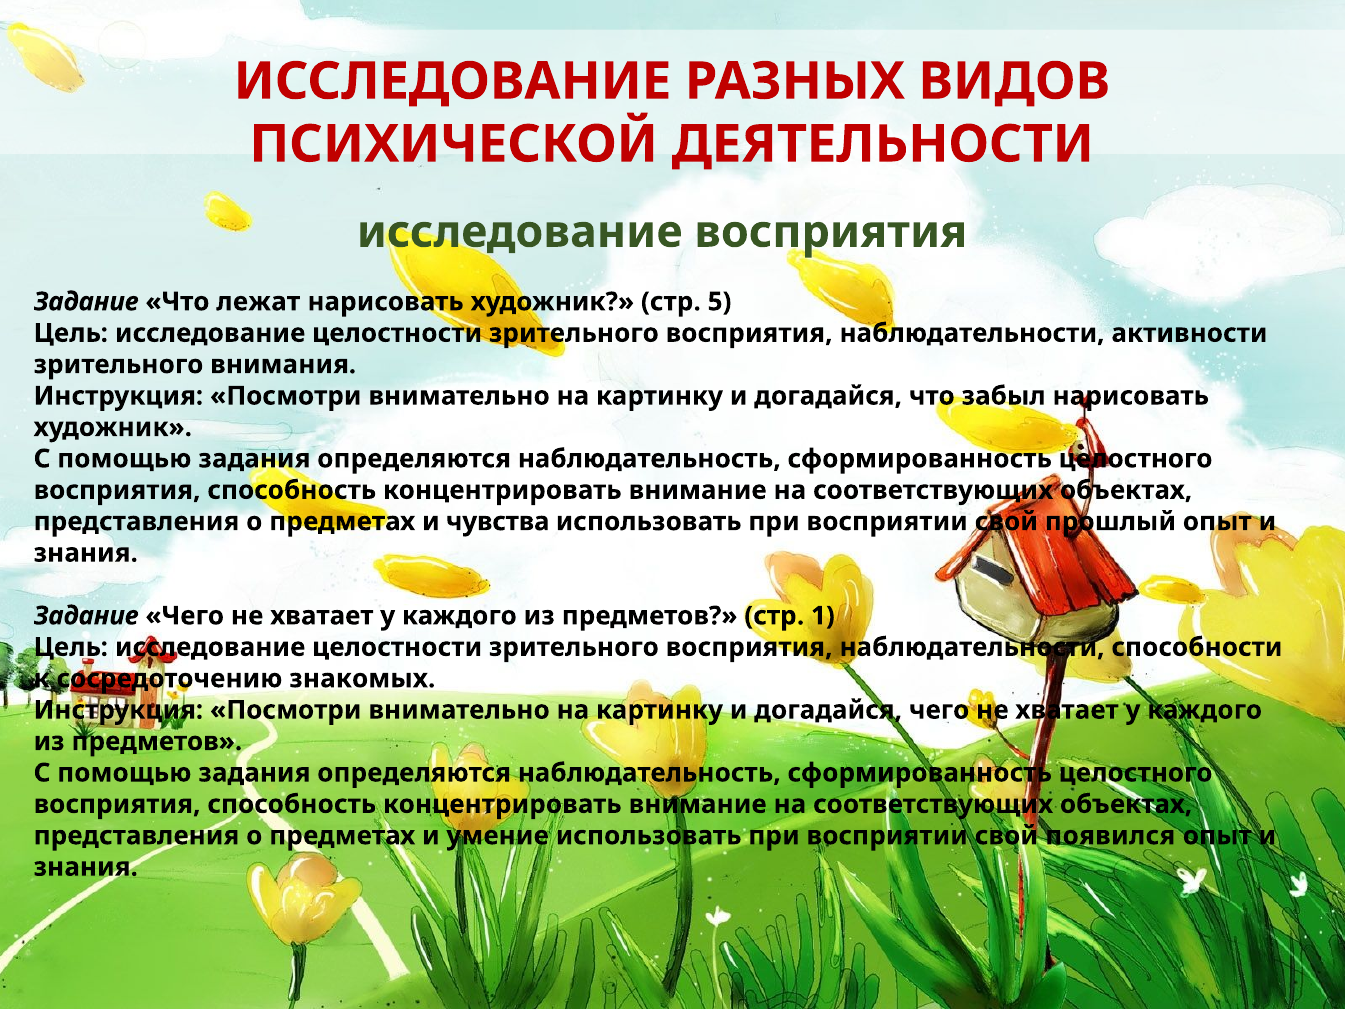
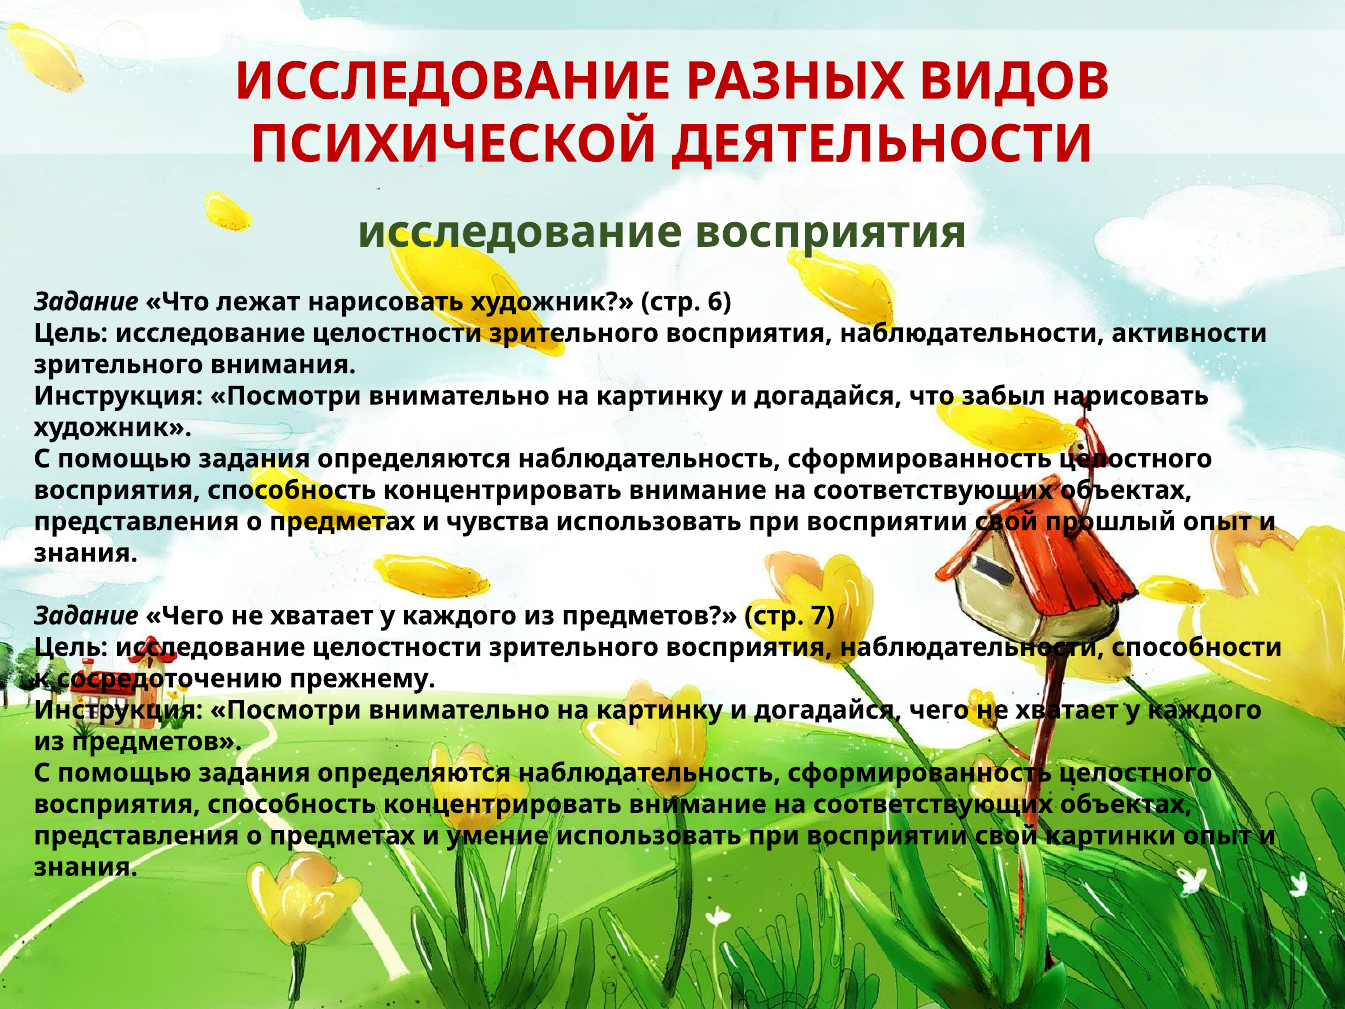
5: 5 -> 6 (720, 302)
1: 1 -> 7 (823, 616)
знакомых: знакомых -> прежнему (362, 678)
появился: появился -> картинки (1110, 835)
